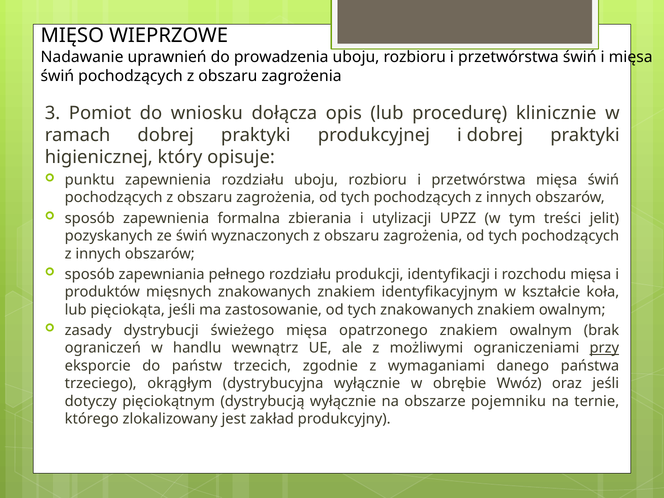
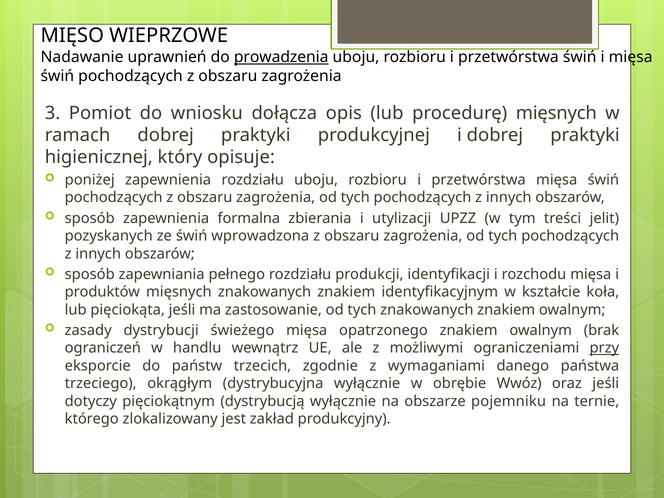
prowadzenia underline: none -> present (281, 57)
procedurę klinicznie: klinicznie -> mięsnych (556, 113)
punktu: punktu -> poniżej (90, 180)
wyznaczonych: wyznaczonych -> wprowadzona (260, 236)
